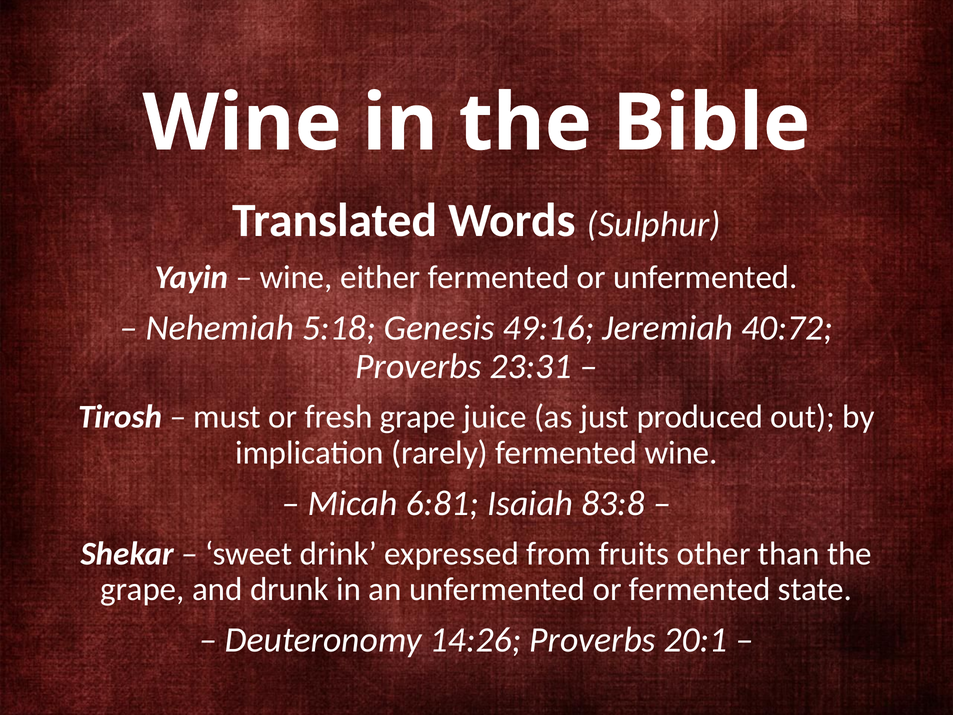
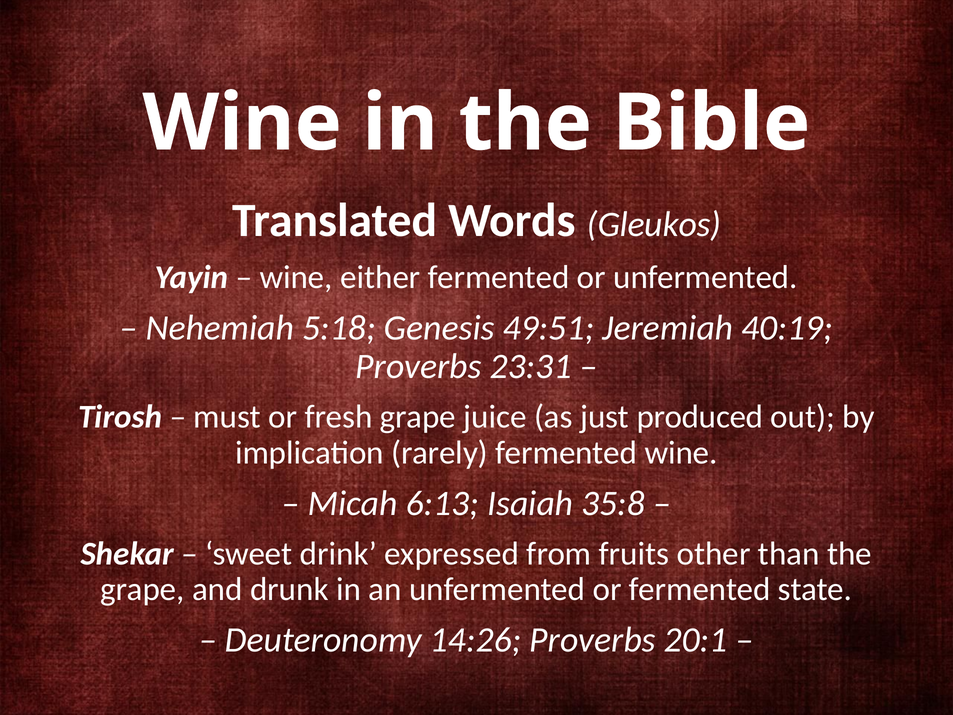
Sulphur: Sulphur -> Gleukos (654, 224)
49:16: 49:16 -> 49:51 (548, 328)
40:72: 40:72 -> 40:19 (787, 328)
6:81: 6:81 -> 6:13 (442, 503)
83:8: 83:8 -> 35:8 (613, 503)
